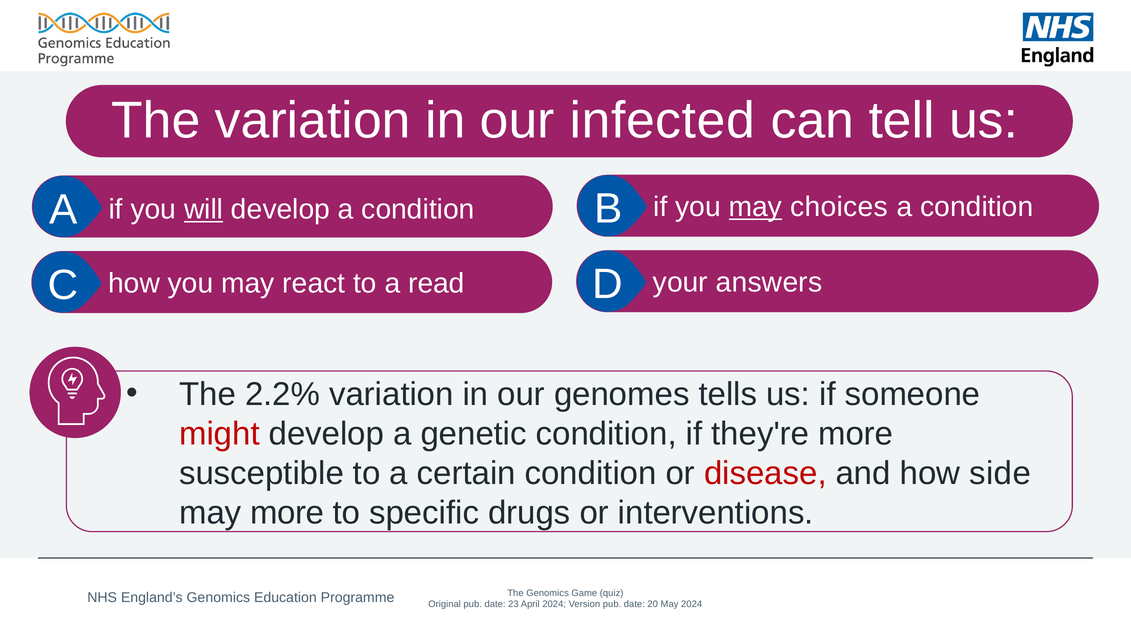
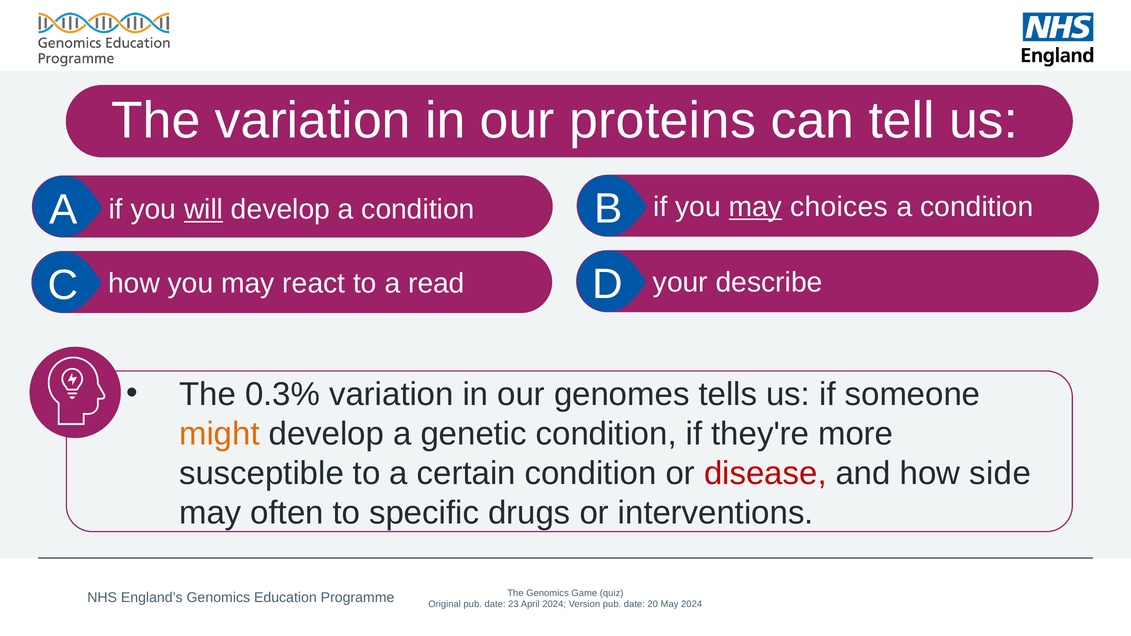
infected: infected -> proteins (662, 121)
answers: answers -> describe (769, 283)
2.2%: 2.2% -> 0.3% (283, 394)
might colour: red -> orange (219, 434)
may more: more -> often (287, 513)
